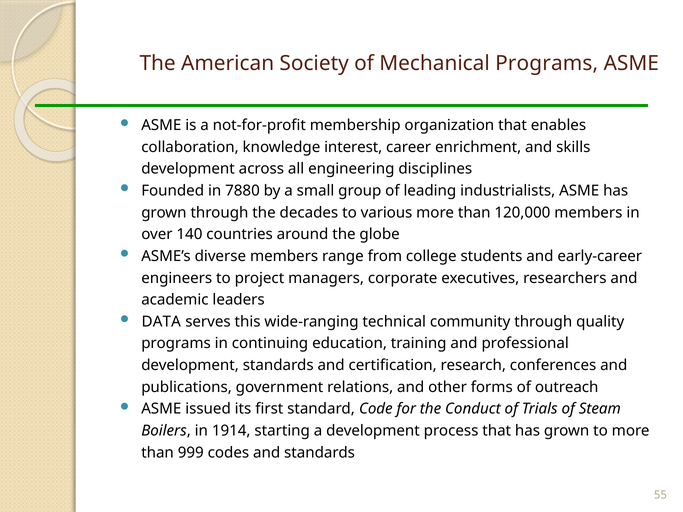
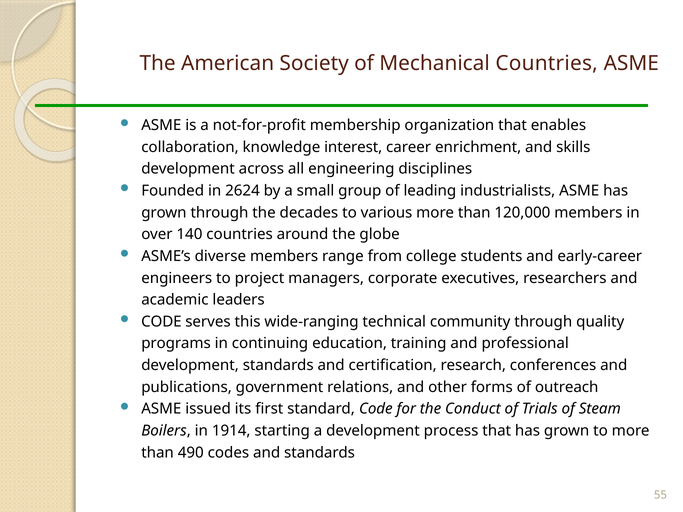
Mechanical Programs: Programs -> Countries (547, 64)
7880: 7880 -> 2624 (242, 191)
DATA: DATA -> CODE (161, 322)
999: 999 -> 490 (191, 453)
